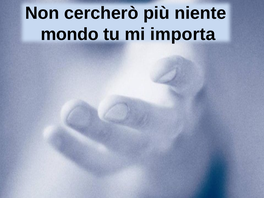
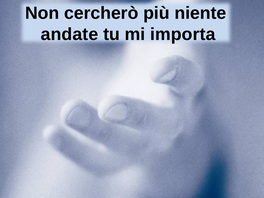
mondo: mondo -> andate (69, 34)
